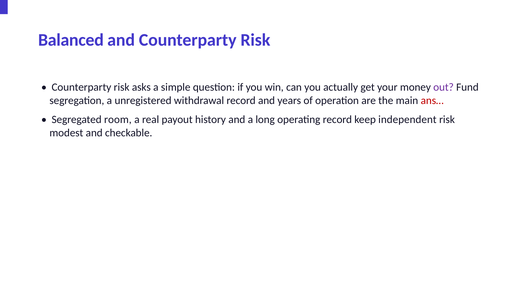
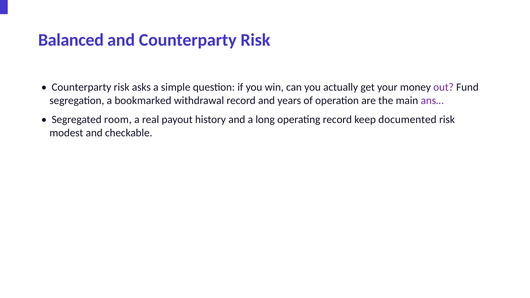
unregistered: unregistered -> bookmarked (143, 101)
ans… colour: red -> purple (432, 101)
independent: independent -> documented (407, 120)
